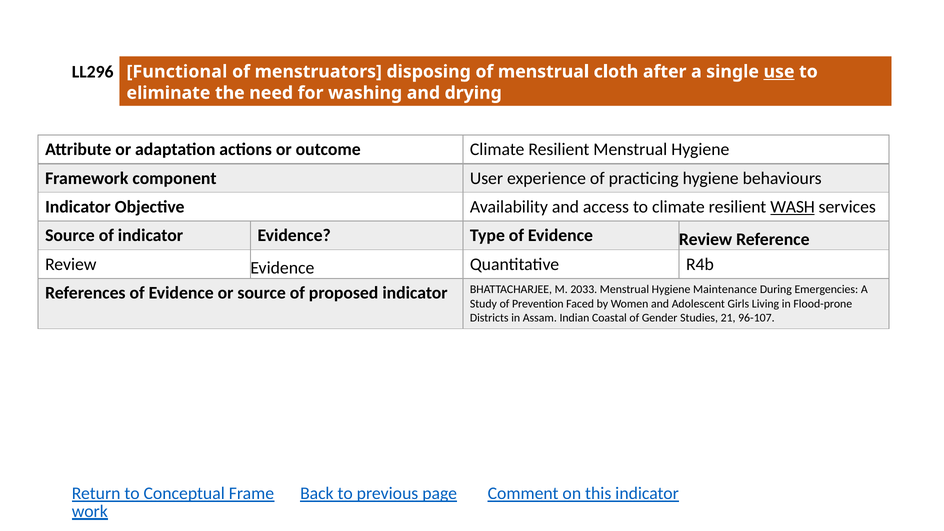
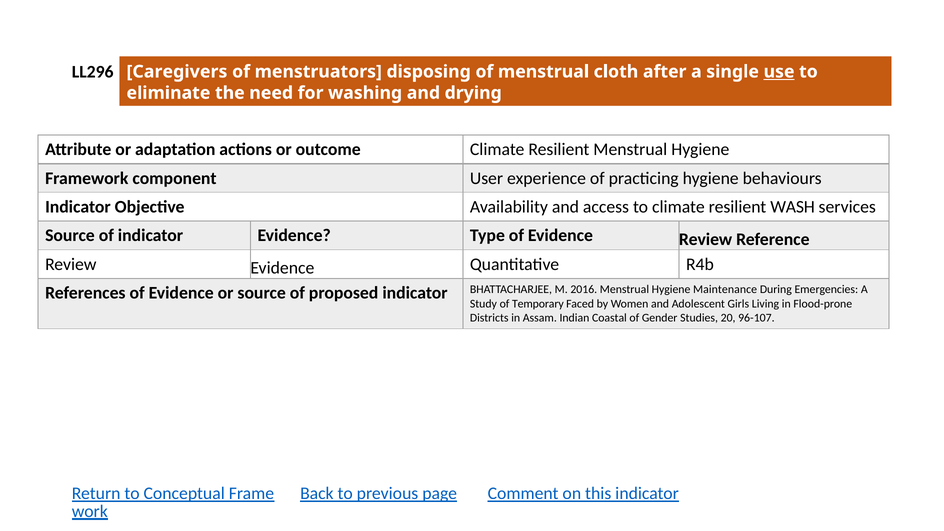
Functional: Functional -> Caregivers (177, 72)
WASH underline: present -> none (793, 207)
2033: 2033 -> 2016 (584, 289)
Prevention: Prevention -> Temporary (538, 304)
21: 21 -> 20 (728, 318)
